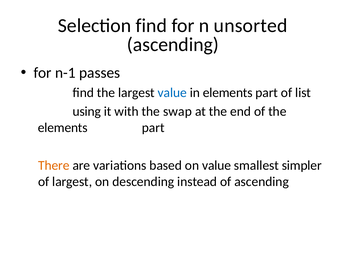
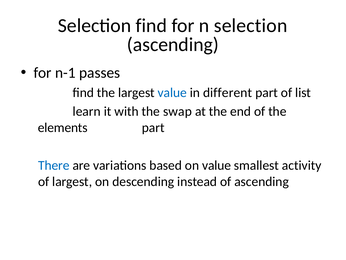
n unsorted: unsorted -> selection (251, 26)
in elements: elements -> different (228, 92)
using: using -> learn (87, 111)
There colour: orange -> blue (54, 165)
simpler: simpler -> activity (302, 165)
